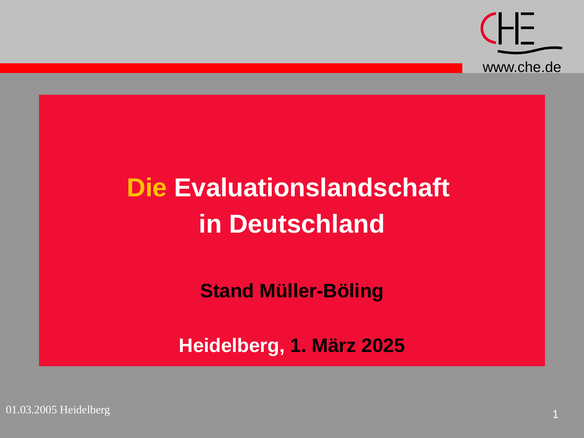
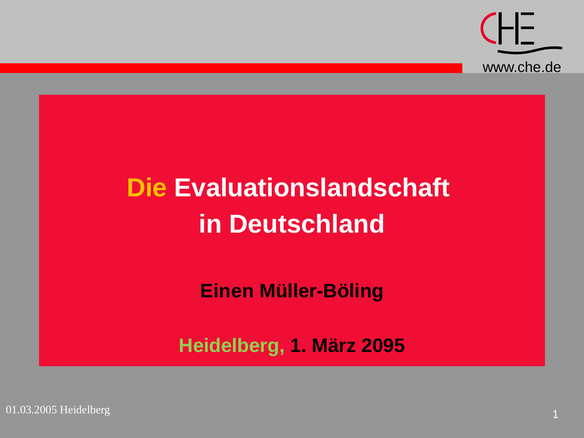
Stand: Stand -> Einen (227, 291)
Heidelberg colour: white -> light green (232, 346)
2025: 2025 -> 2095 (383, 346)
